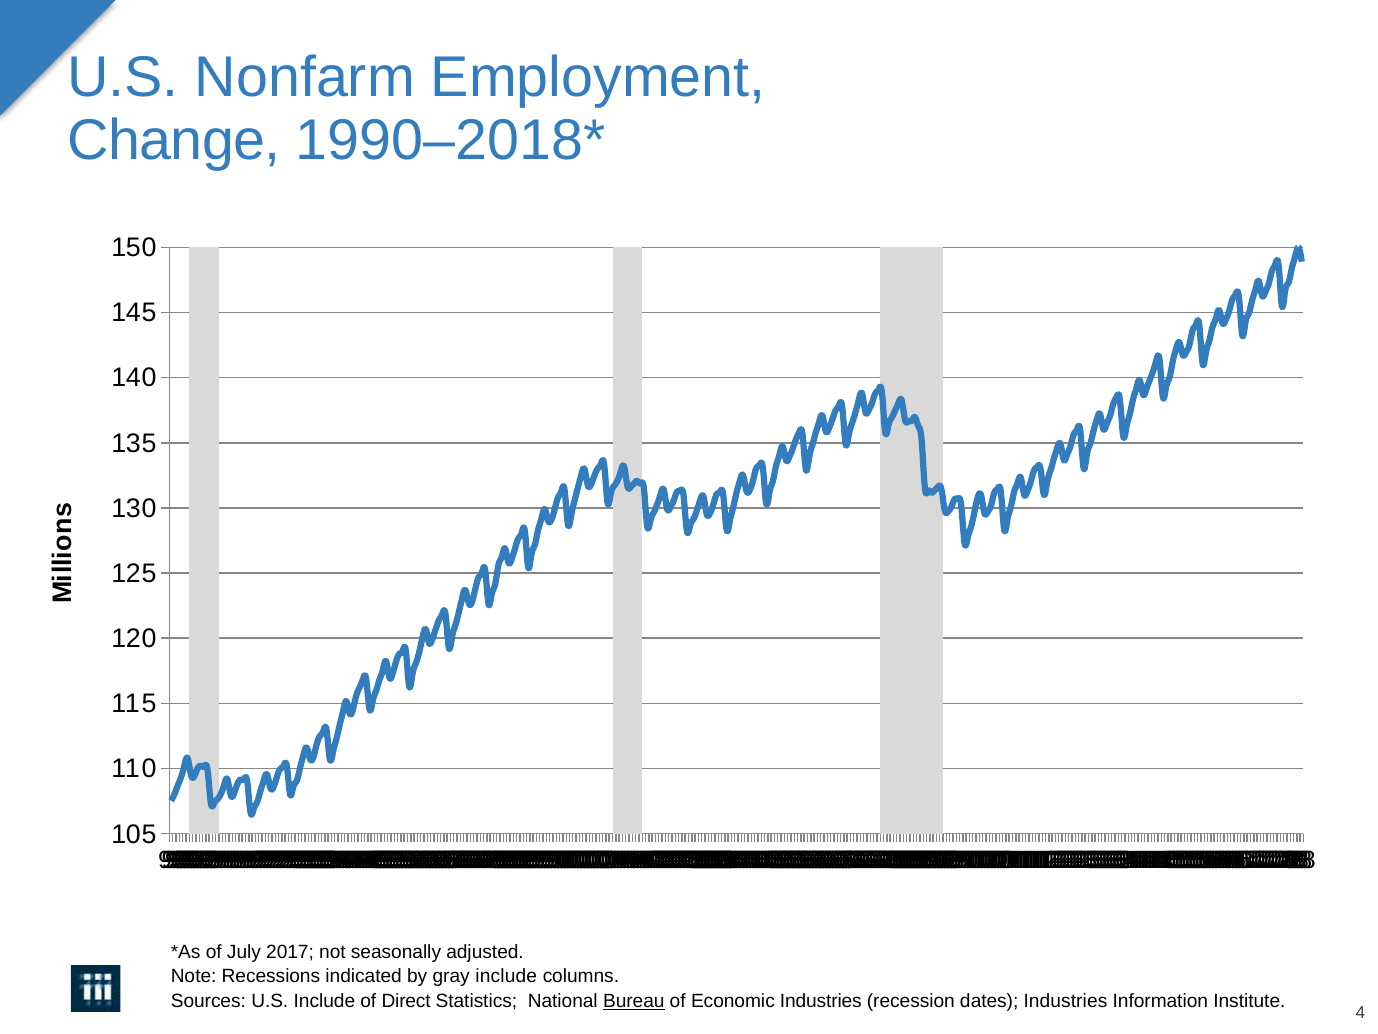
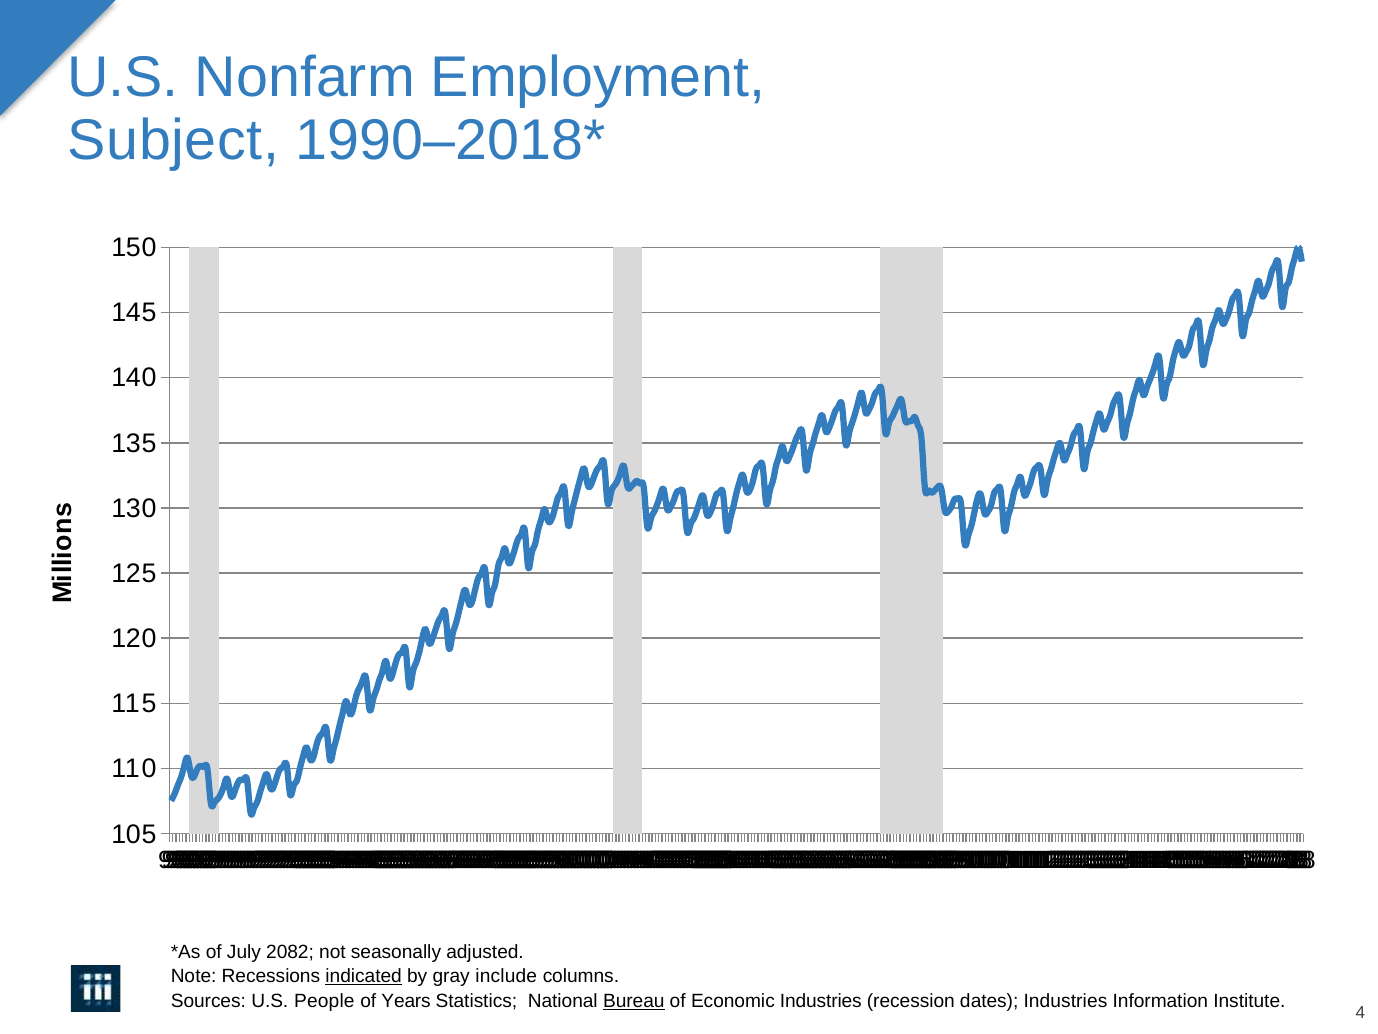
Change: Change -> Subject (173, 140)
2017: 2017 -> 2082 (290, 951)
indicated underline: none -> present (364, 976)
U.S Include: Include -> People (324, 1001)
Direct: Direct -> Years (406, 1001)
